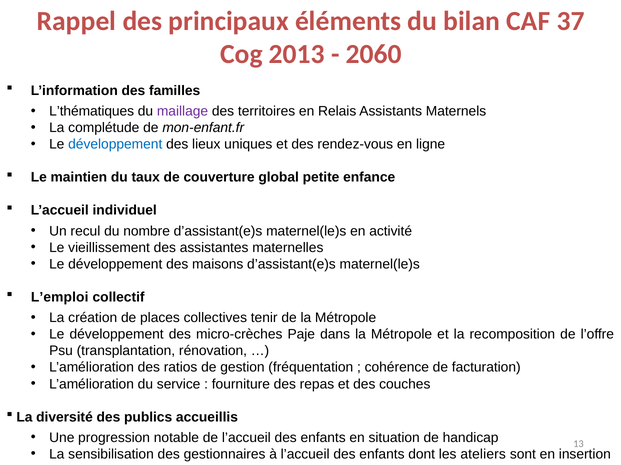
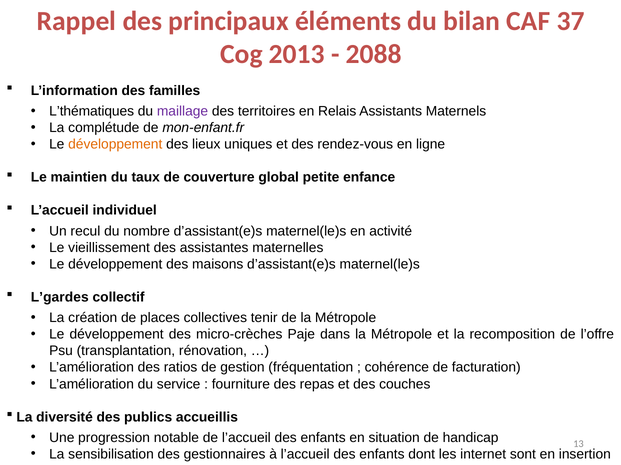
2060: 2060 -> 2088 (374, 54)
développement colour: blue -> orange (115, 145)
L’emploi: L’emploi -> L’gardes (60, 298)
ateliers: ateliers -> internet (483, 455)
